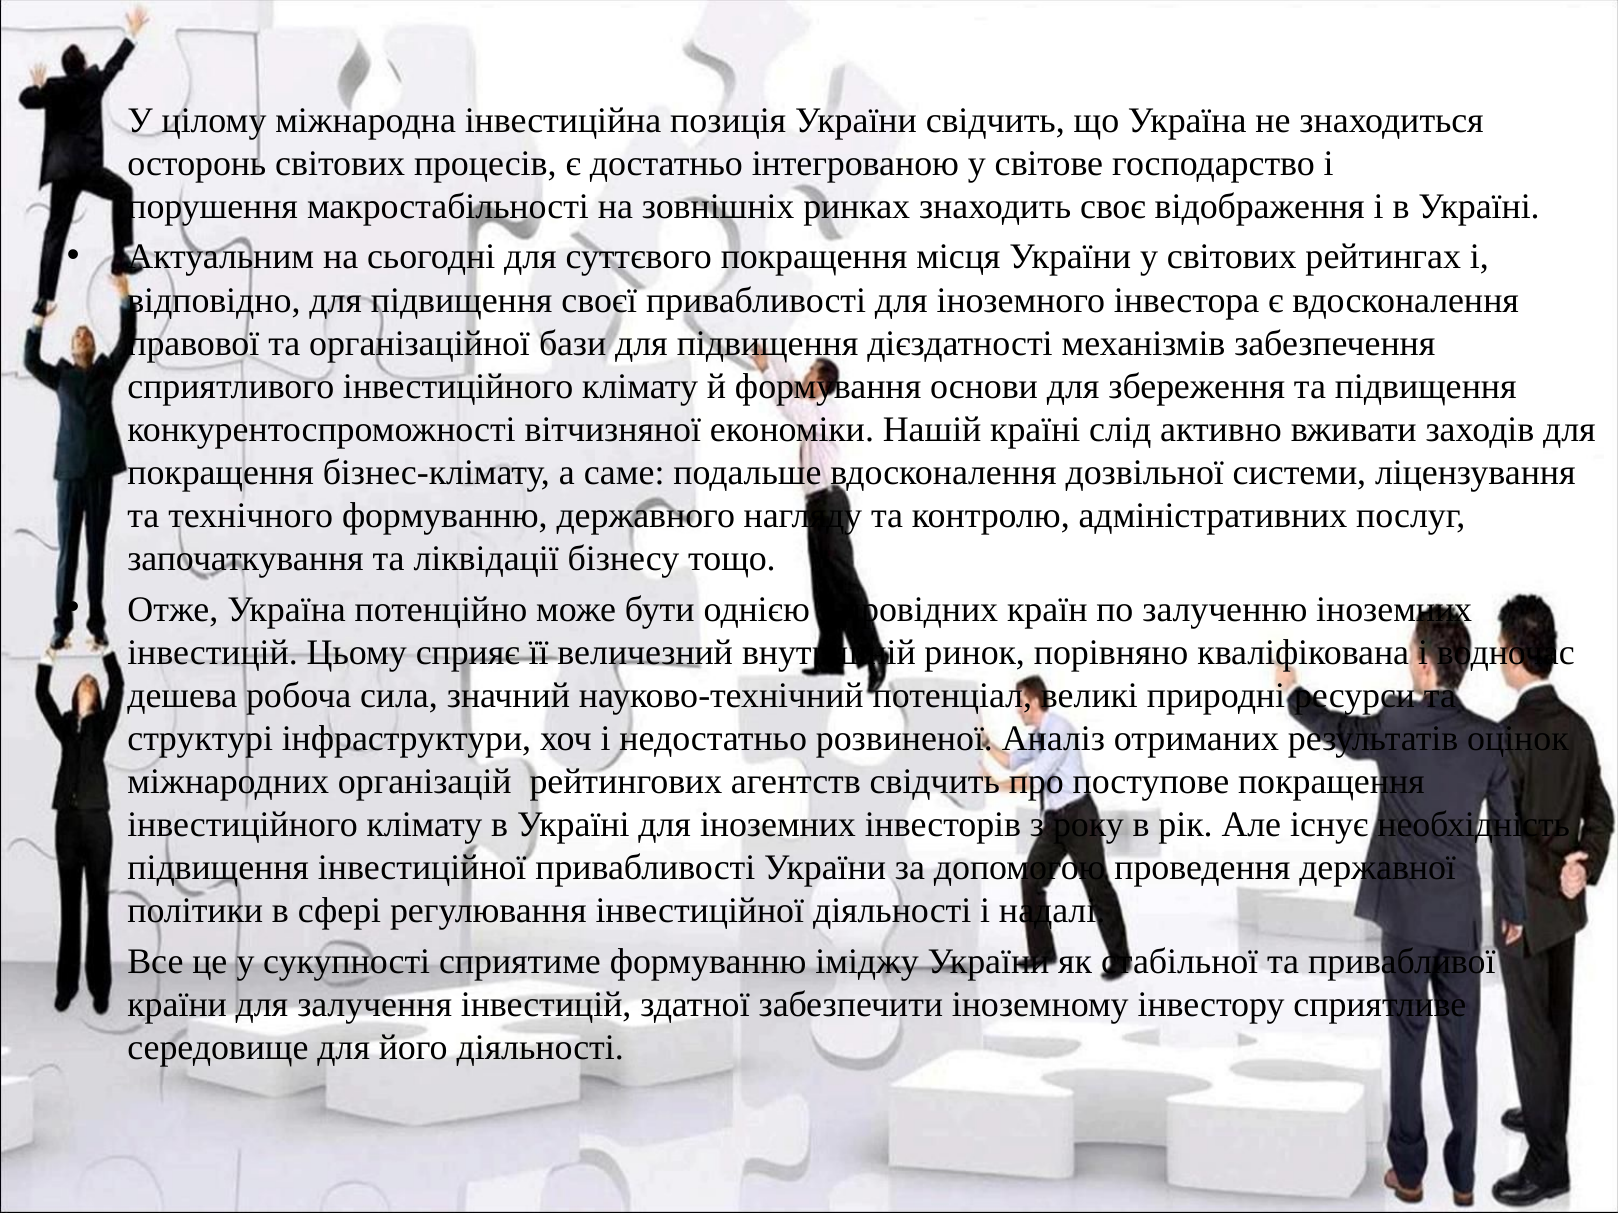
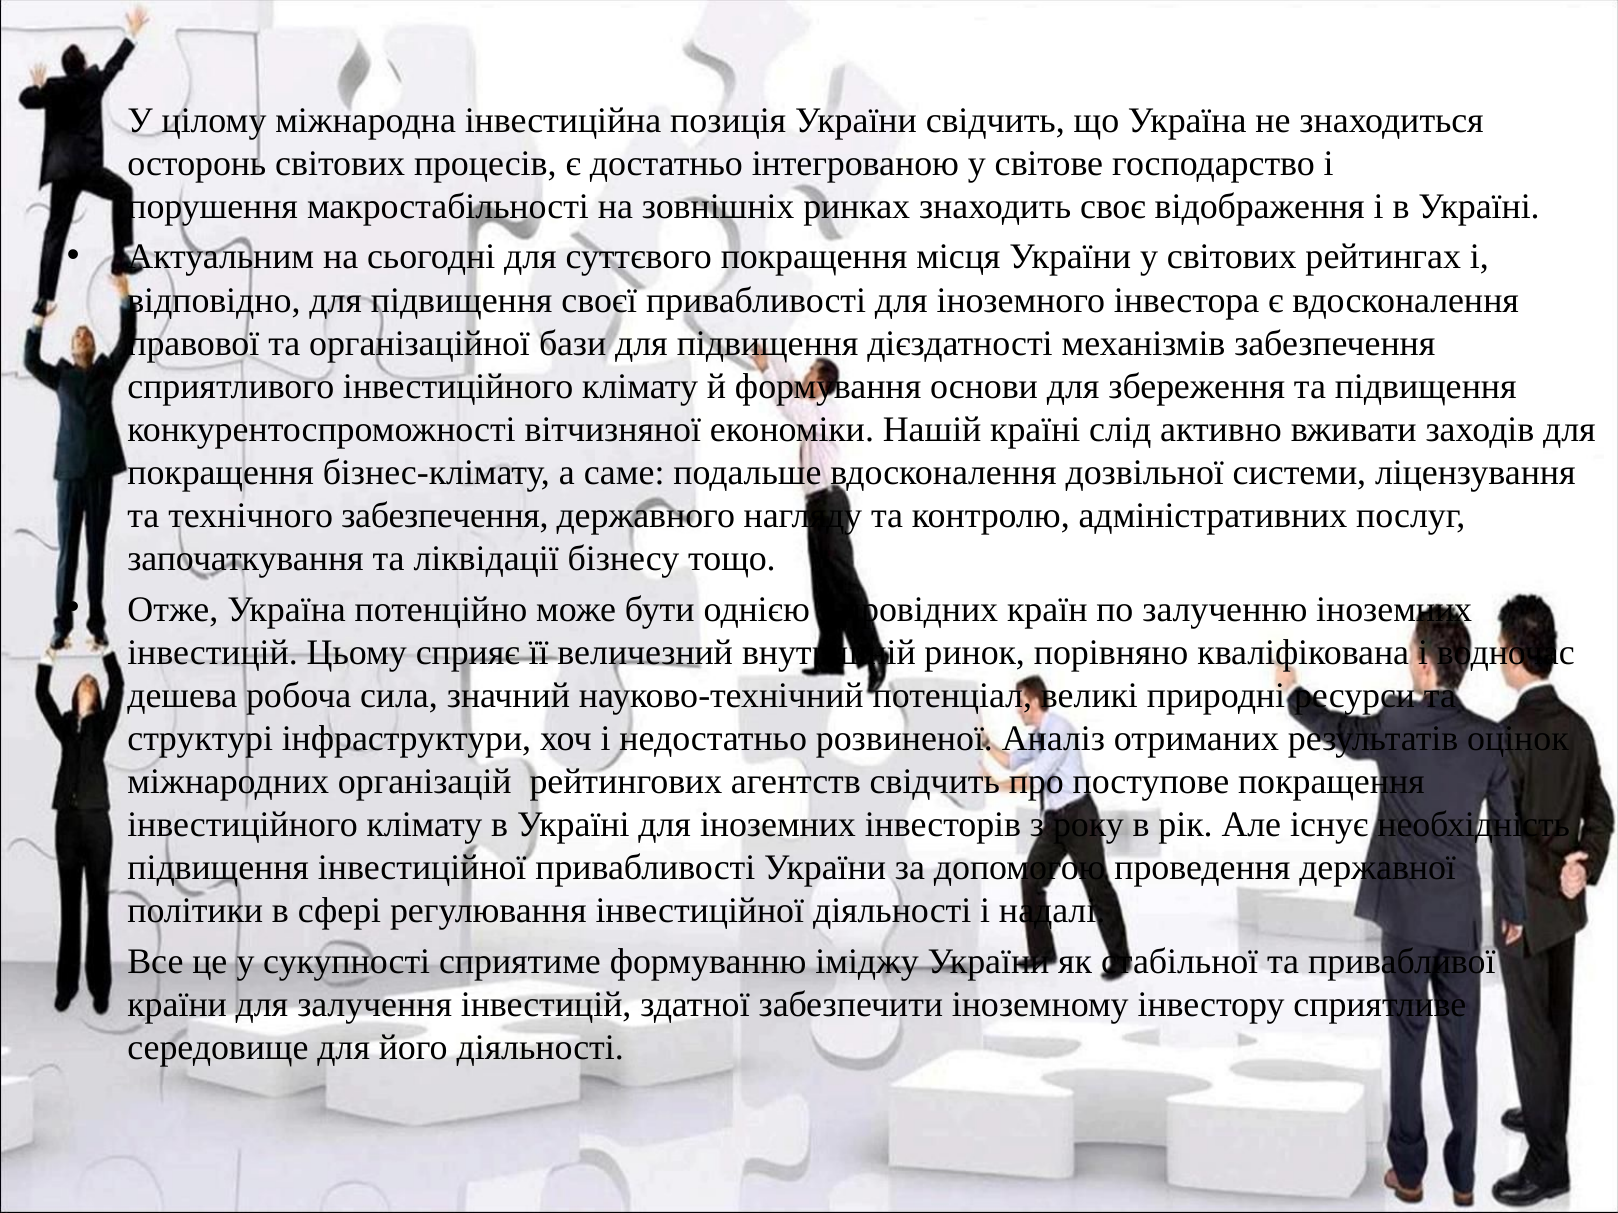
технічного формуванню: формуванню -> забезпечення (445, 516)
